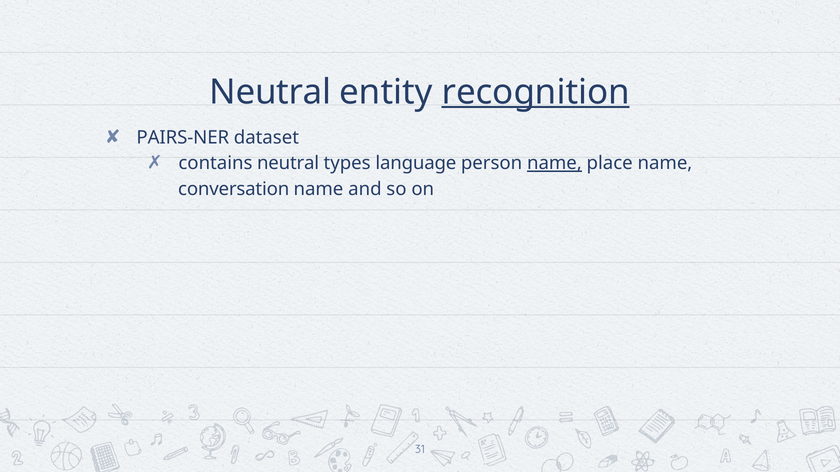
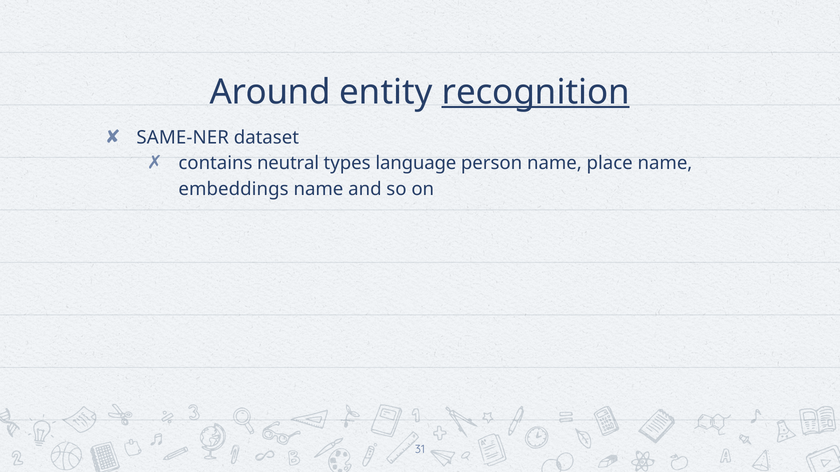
Neutral: Neutral -> Around (270, 92)
PAIRS-NER: PAIRS-NER -> SAME-NER (183, 138)
name underline: present -> none (554, 163)
conversation: conversation -> embeddings (234, 189)
